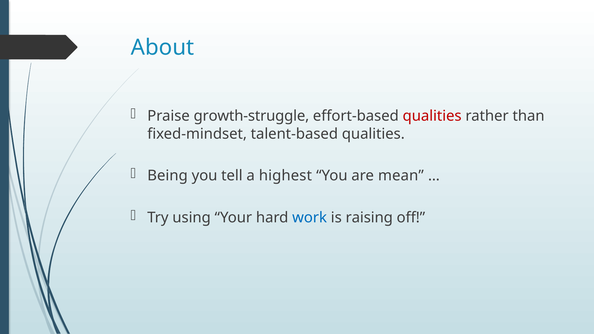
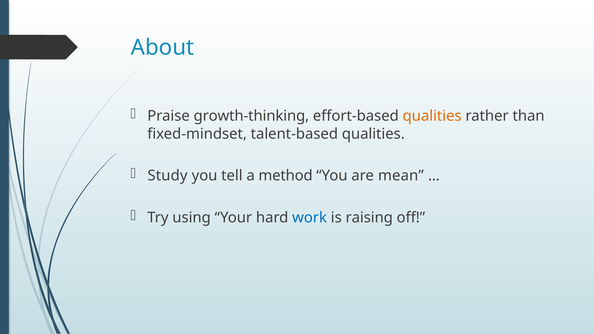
growth-struggle: growth-struggle -> growth-thinking (251, 116)
qualities colour: red -> orange (432, 116)
Being: Being -> Study (167, 176)
highest: highest -> method (286, 176)
